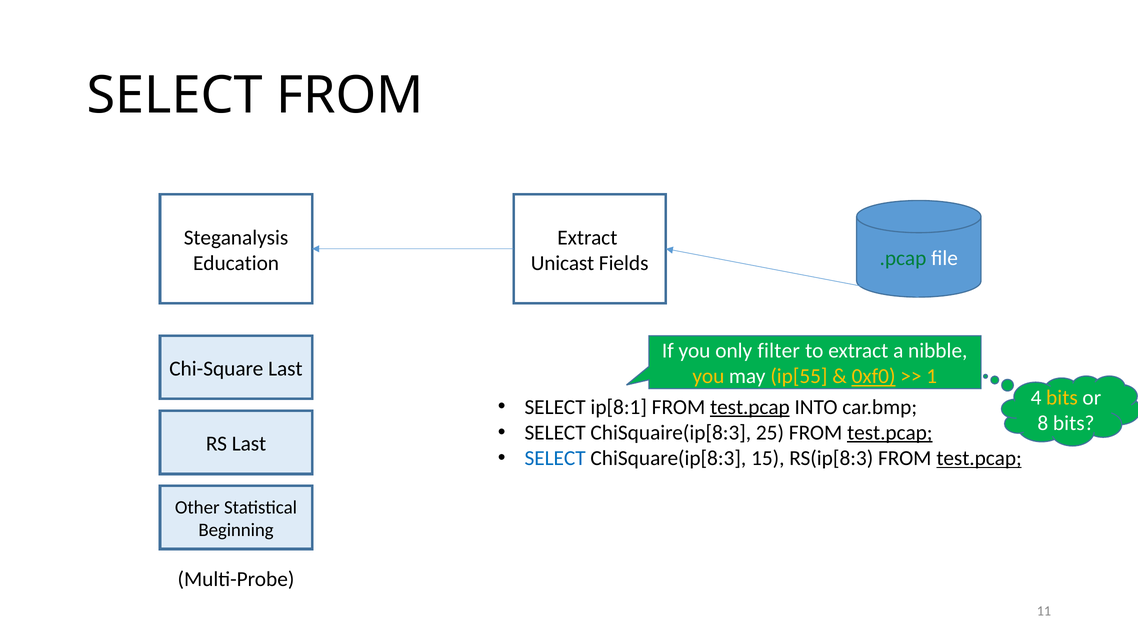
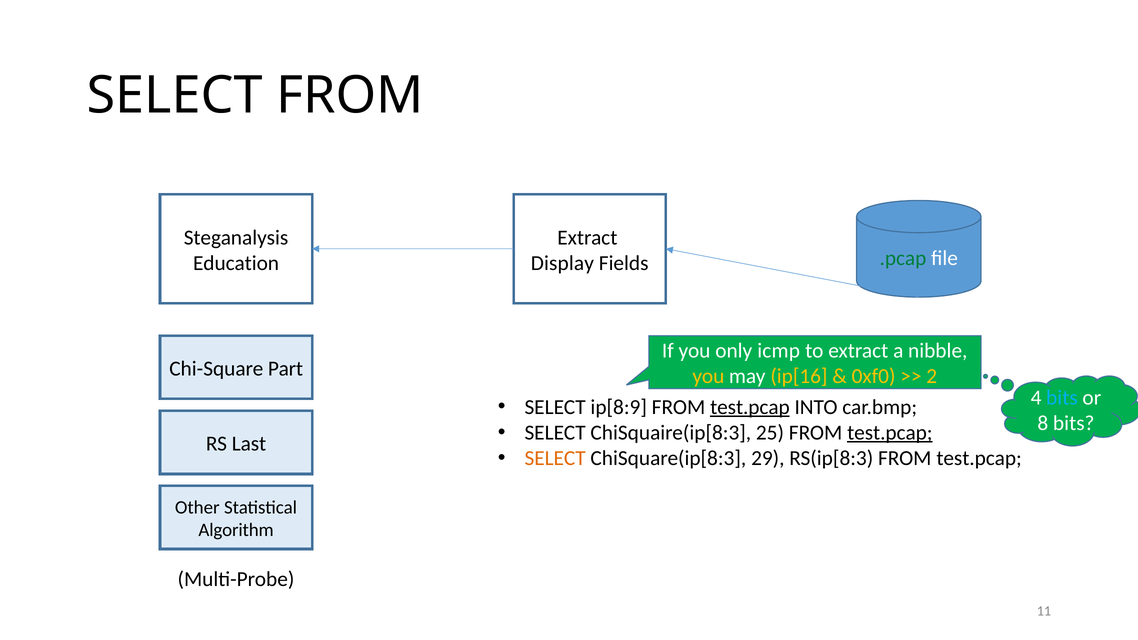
Unicast: Unicast -> Display (562, 263)
filter: filter -> icmp (779, 351)
Chi-Square Last: Last -> Part (285, 369)
ip[55: ip[55 -> ip[16 (799, 377)
0xf0 underline: present -> none (874, 377)
1: 1 -> 2 (932, 377)
bits colour: yellow -> light blue (1062, 398)
ip[8:1: ip[8:1 -> ip[8:9 (619, 407)
SELECT colour: blue -> orange (555, 458)
15: 15 -> 29 (768, 458)
test.pcap underline: present -> none (979, 458)
Beginning: Beginning -> Algorithm (236, 530)
